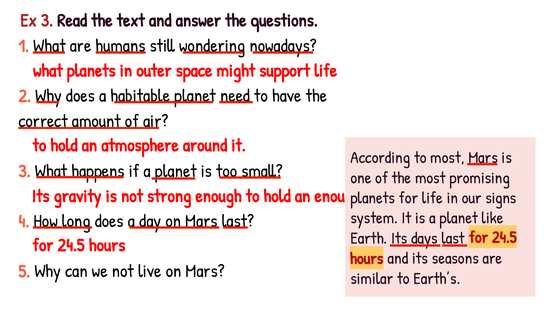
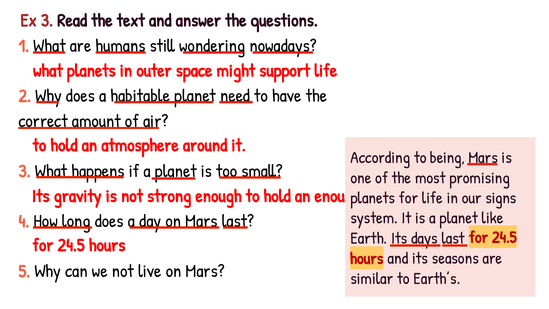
to most: most -> being (447, 158)
